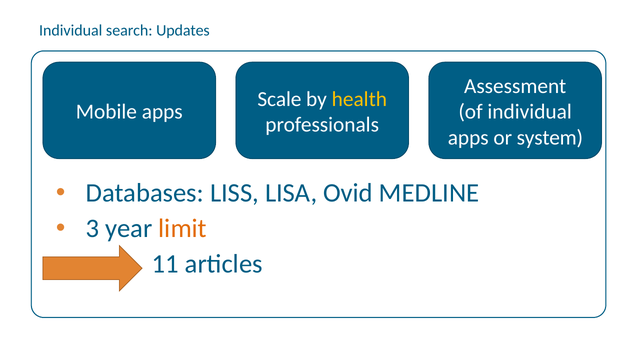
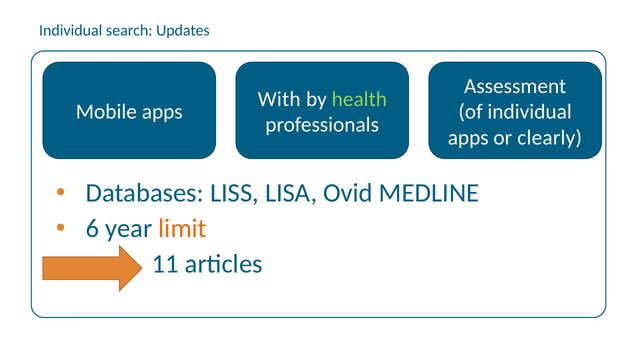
Scale: Scale -> With (279, 99)
health colour: yellow -> light green (359, 99)
system: system -> clearly (550, 137)
3: 3 -> 6 (93, 229)
